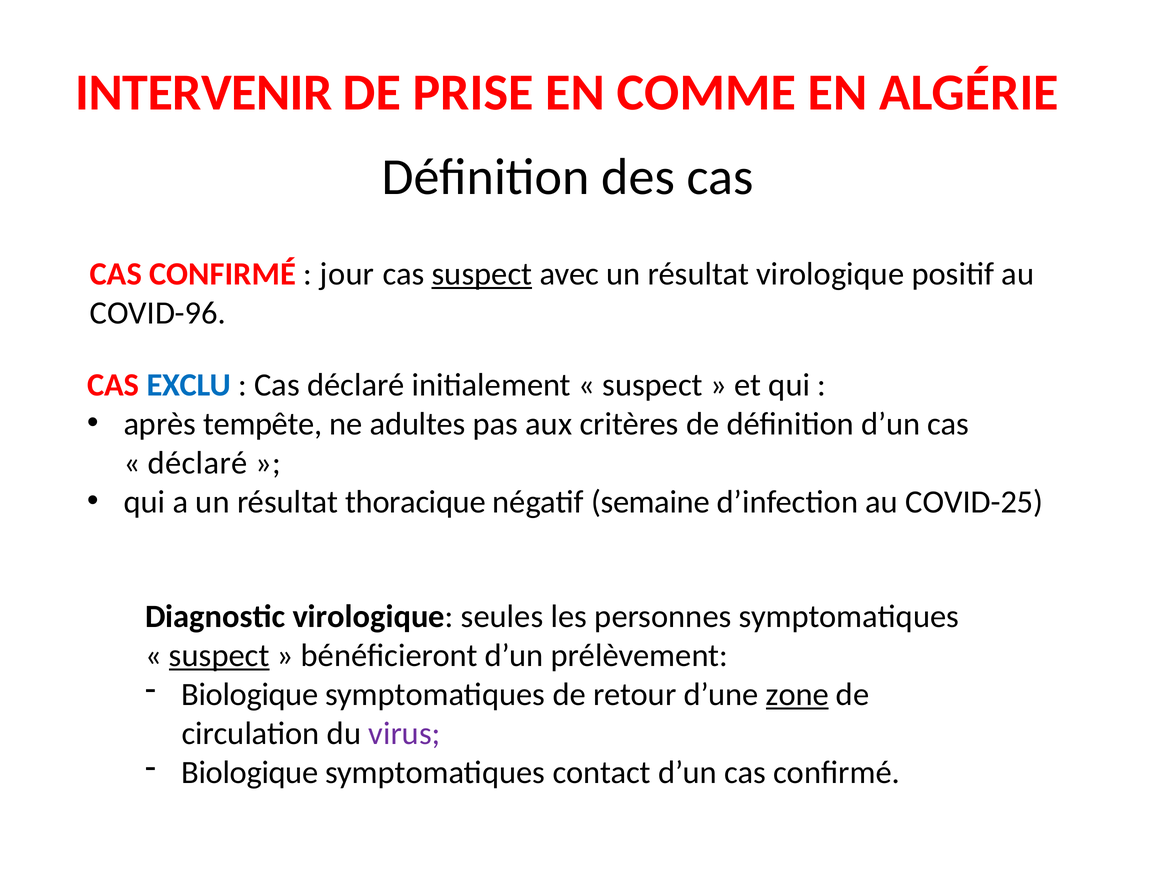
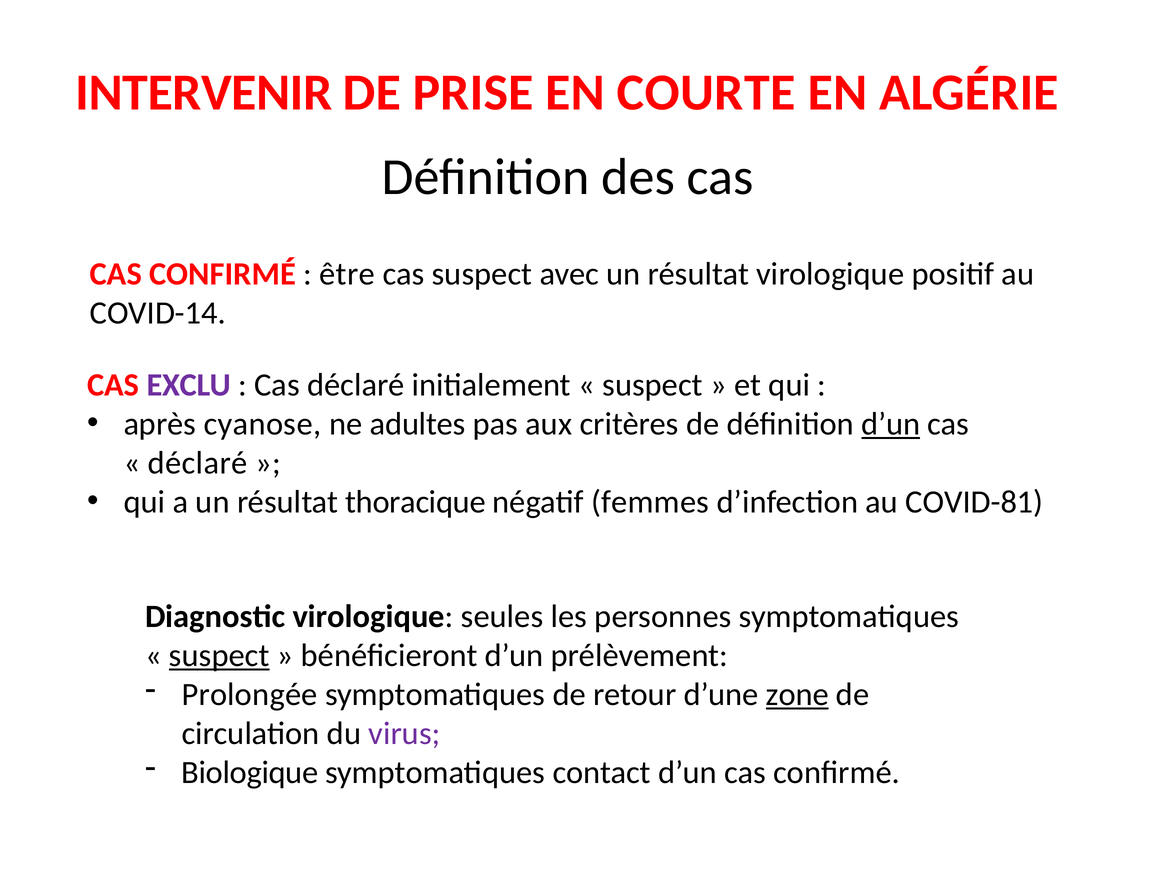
COMME: COMME -> COURTE (706, 92)
jour: jour -> être (347, 274)
suspect underline: present -> none (482, 274)
COVID-96: COVID-96 -> COVID-14 (158, 313)
EXCLU colour: blue -> purple (189, 385)
tempête: tempête -> cyanose (262, 424)
d’un underline: none -> present (891, 424)
semaine: semaine -> femmes (650, 502)
COVID-25: COVID-25 -> COVID-81 (974, 502)
Biologique: Biologique -> Prolongée (250, 695)
